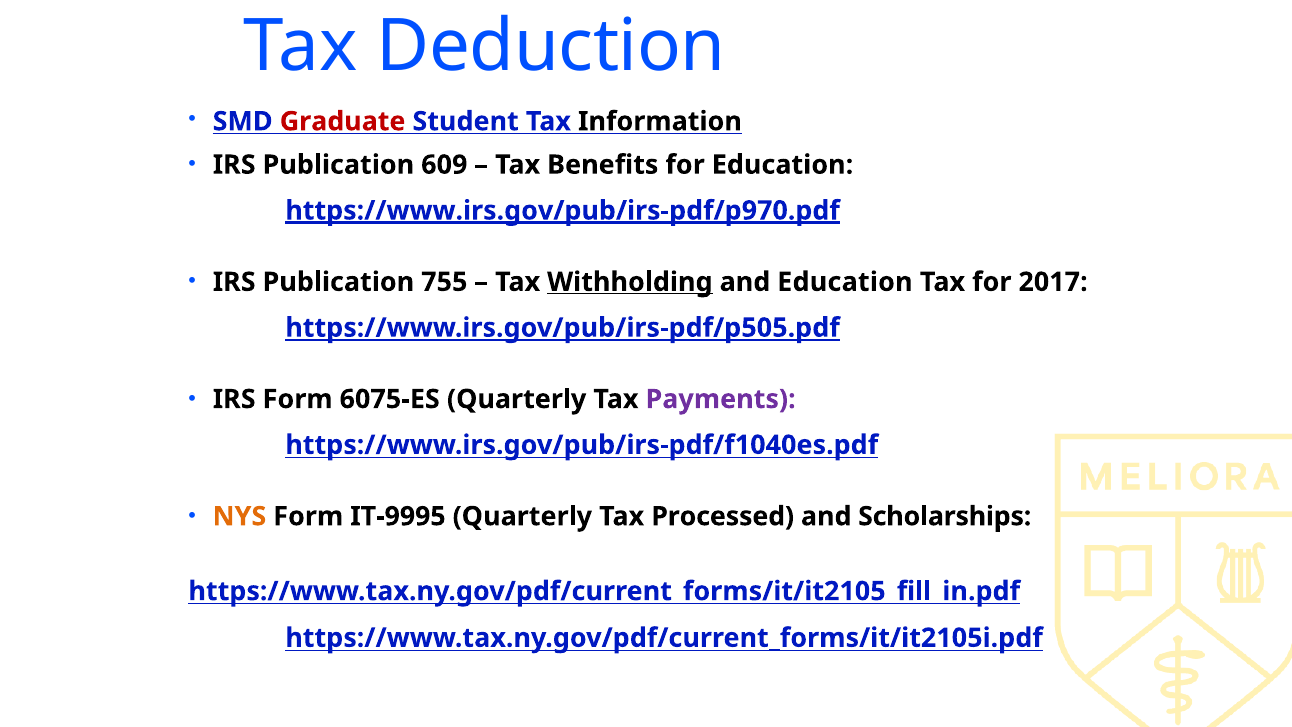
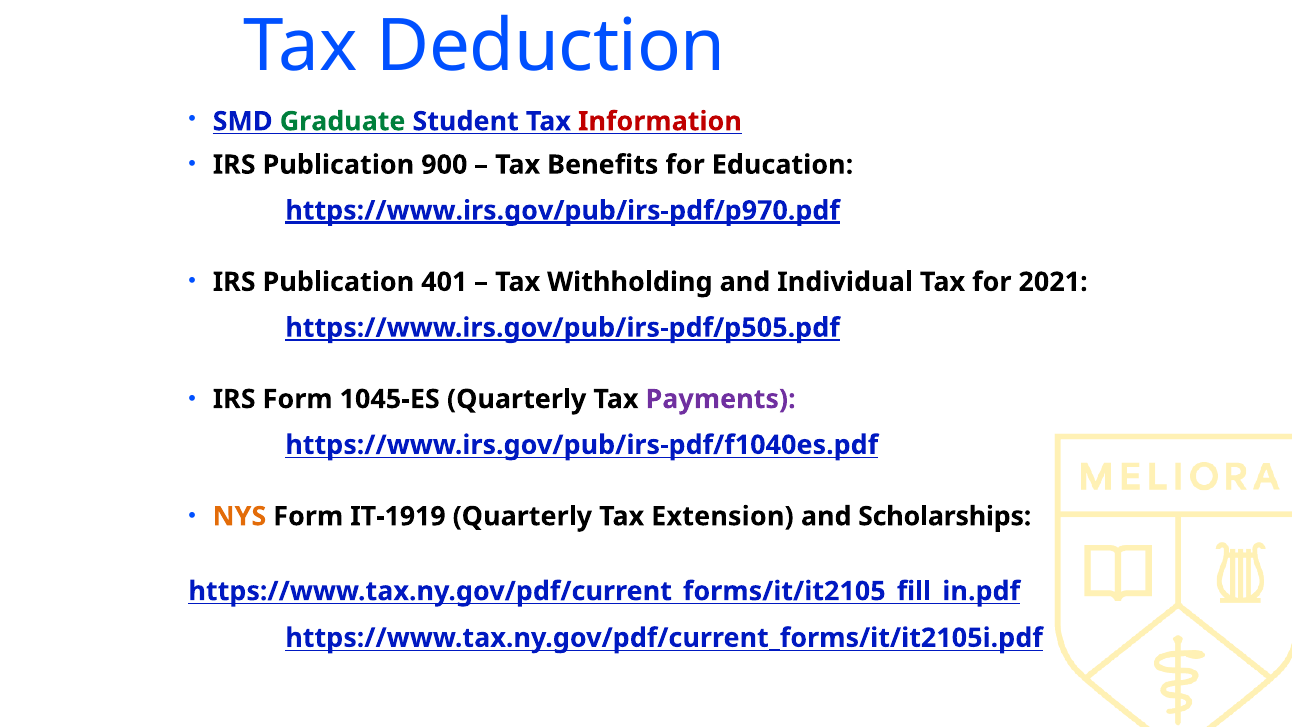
Graduate colour: red -> green (343, 121)
Information colour: black -> red (660, 121)
609: 609 -> 900 (444, 165)
755: 755 -> 401 (444, 282)
Withholding underline: present -> none (630, 282)
and Education: Education -> Individual (845, 282)
2017: 2017 -> 2021 (1053, 282)
6075-ES: 6075-ES -> 1045-ES (390, 399)
IT-9995: IT-9995 -> IT-1919 (398, 516)
Processed: Processed -> Extension (722, 516)
